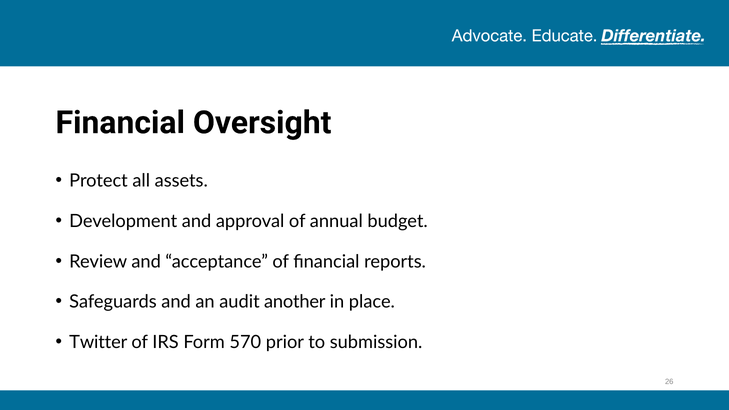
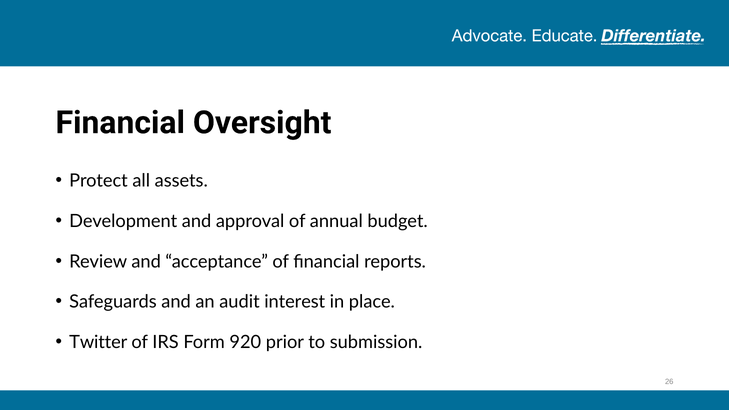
another: another -> interest (295, 302)
570: 570 -> 920 (245, 342)
